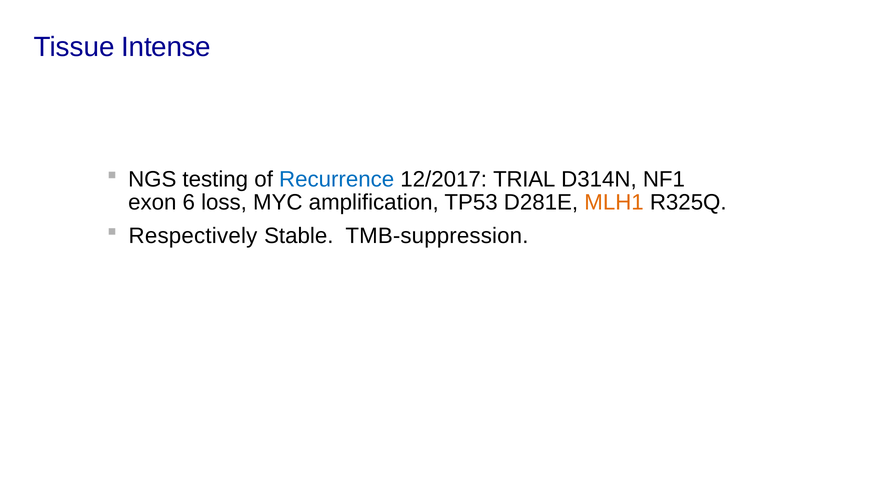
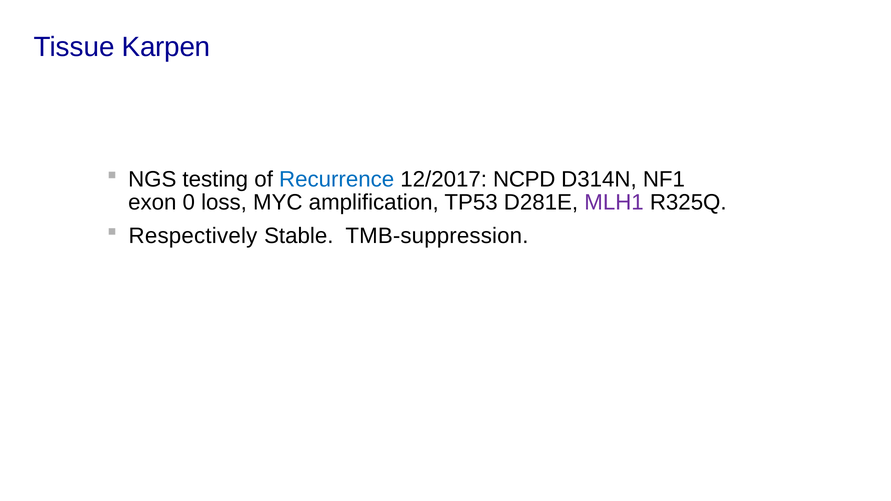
Intense: Intense -> Karpen (166, 47)
TRIAL: TRIAL -> NCPD (524, 180)
6: 6 -> 0 (189, 202)
MLH1 colour: orange -> purple (614, 202)
